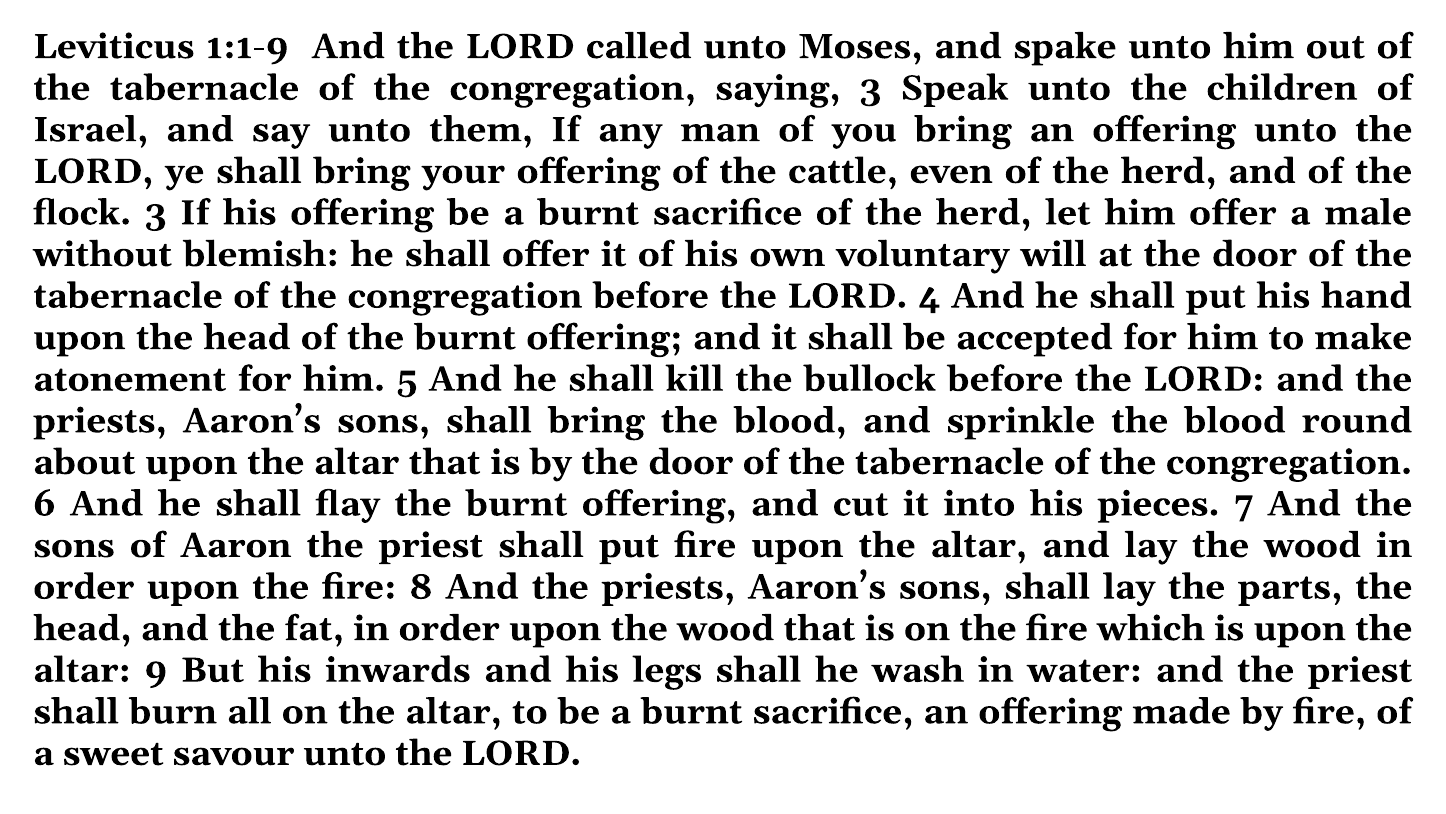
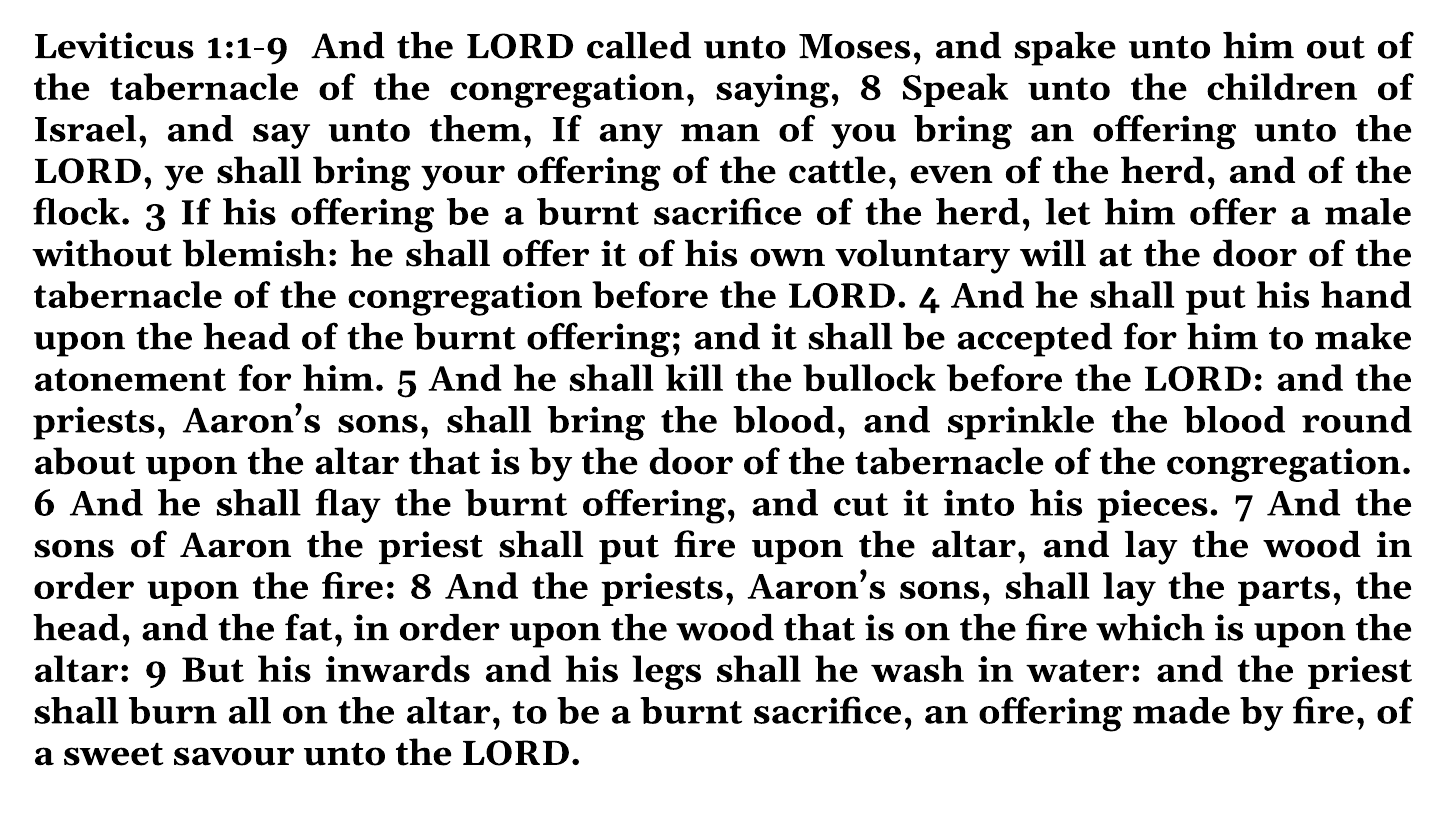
saying 3: 3 -> 8 (871, 88)
